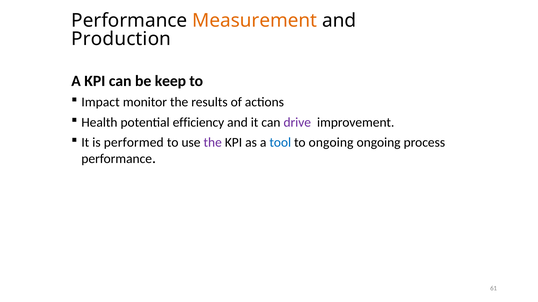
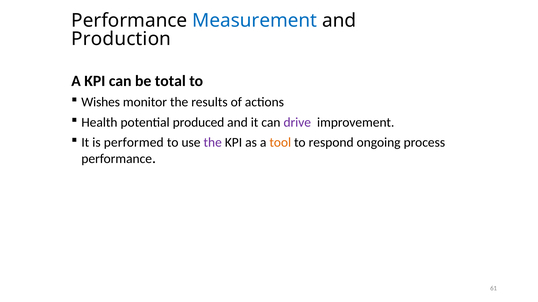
Measurement colour: orange -> blue (255, 21)
keep: keep -> total (170, 81)
Impact: Impact -> Wishes (101, 102)
efficiency: efficiency -> produced (198, 123)
tool colour: blue -> orange (280, 143)
to ongoing: ongoing -> respond (331, 143)
